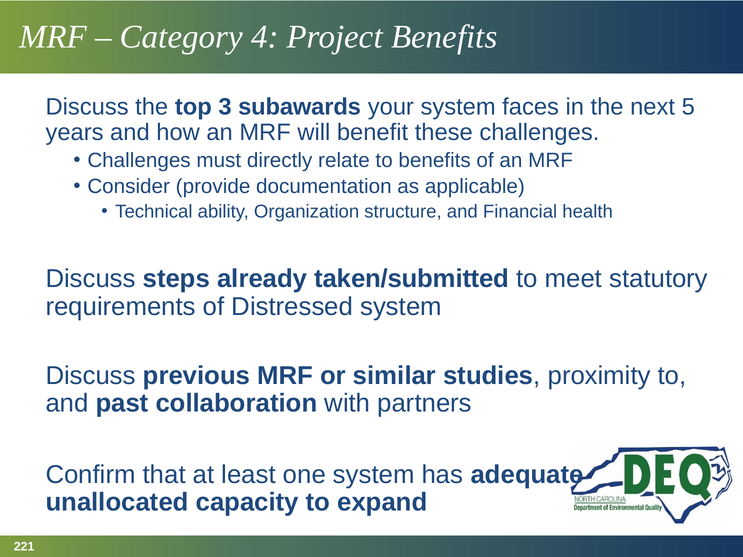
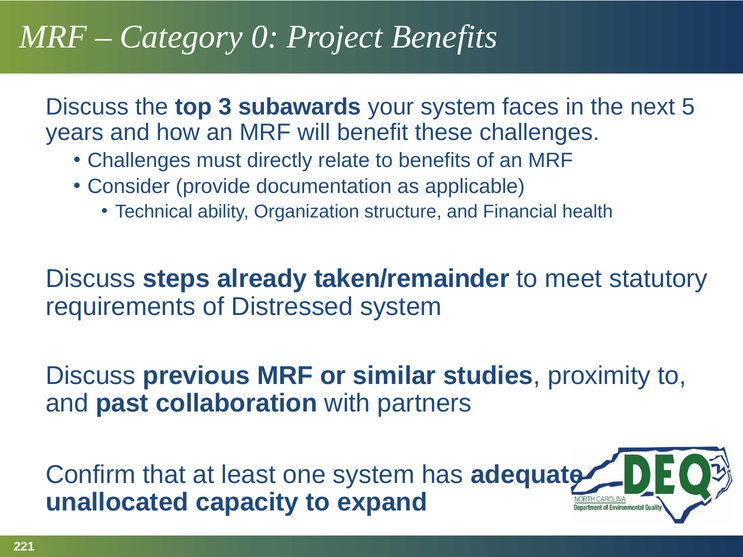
4: 4 -> 0 (265, 37)
taken/submitted: taken/submitted -> taken/remainder (412, 279)
